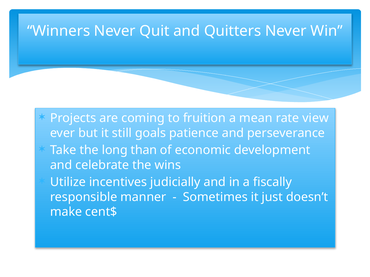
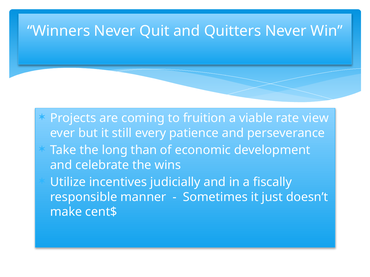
mean: mean -> viable (256, 118)
goals: goals -> every (151, 133)
